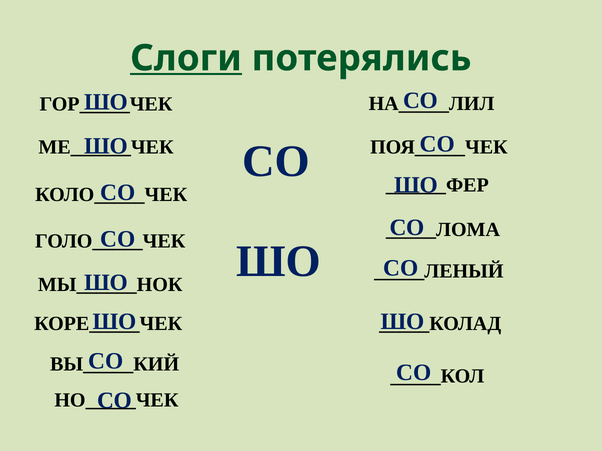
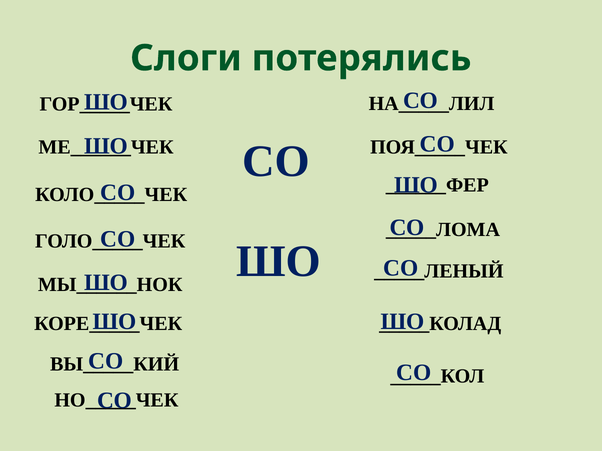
Слоги underline: present -> none (186, 58)
